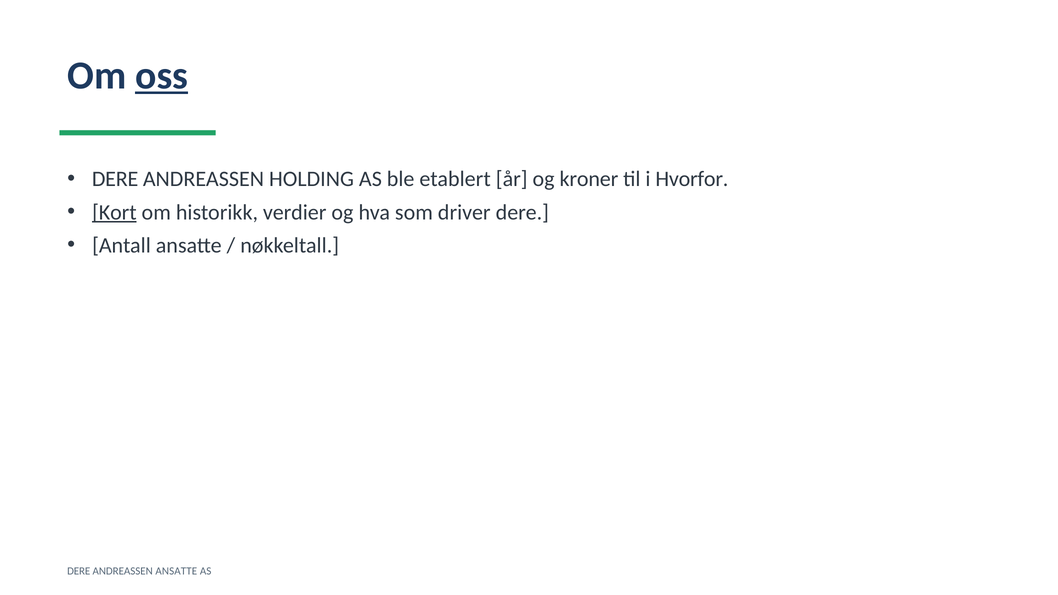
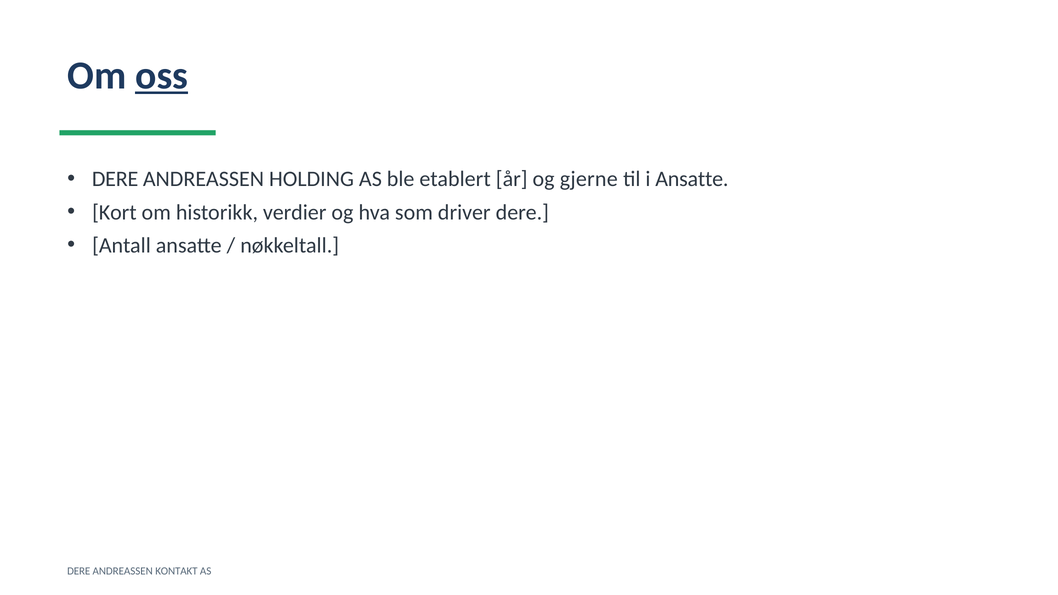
kroner: kroner -> gjerne (589, 179)
i Hvorfor: Hvorfor -> Ansatte (692, 179)
Kort underline: present -> none (114, 212)
ANDREASSEN ANSATTE: ANSATTE -> KONTAKT (176, 571)
